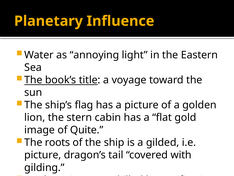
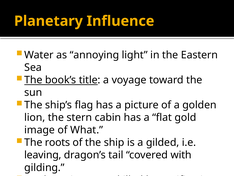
Quite: Quite -> What (87, 130)
picture: picture -> leaving (43, 155)
